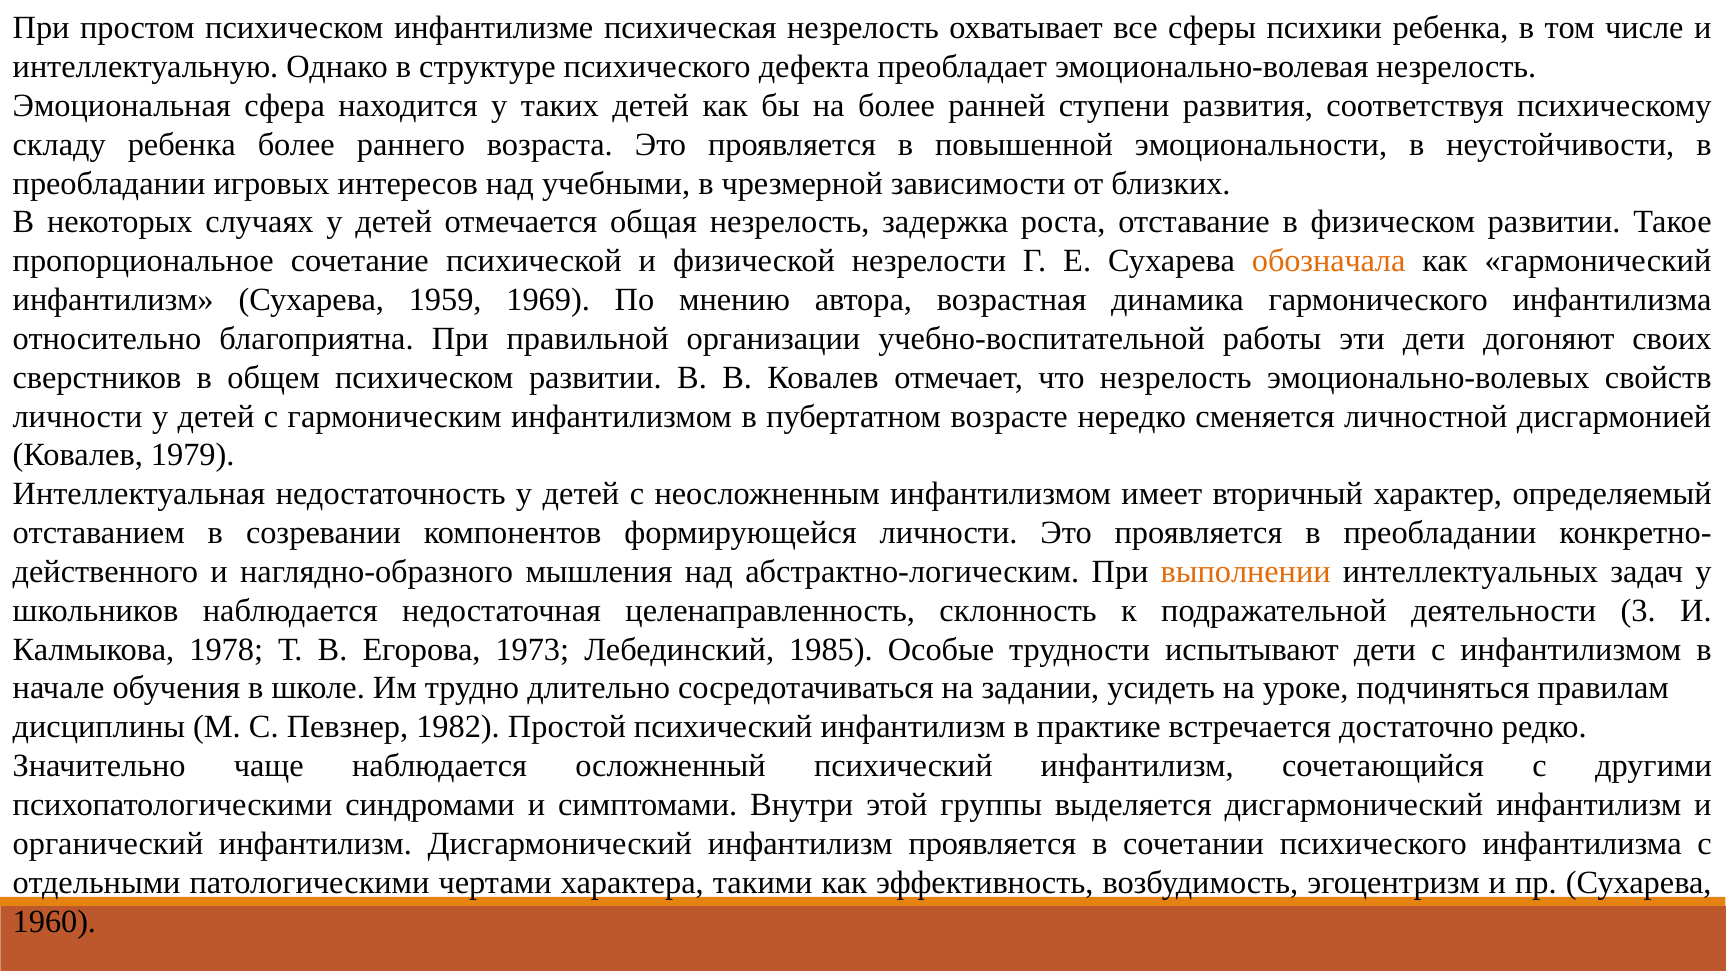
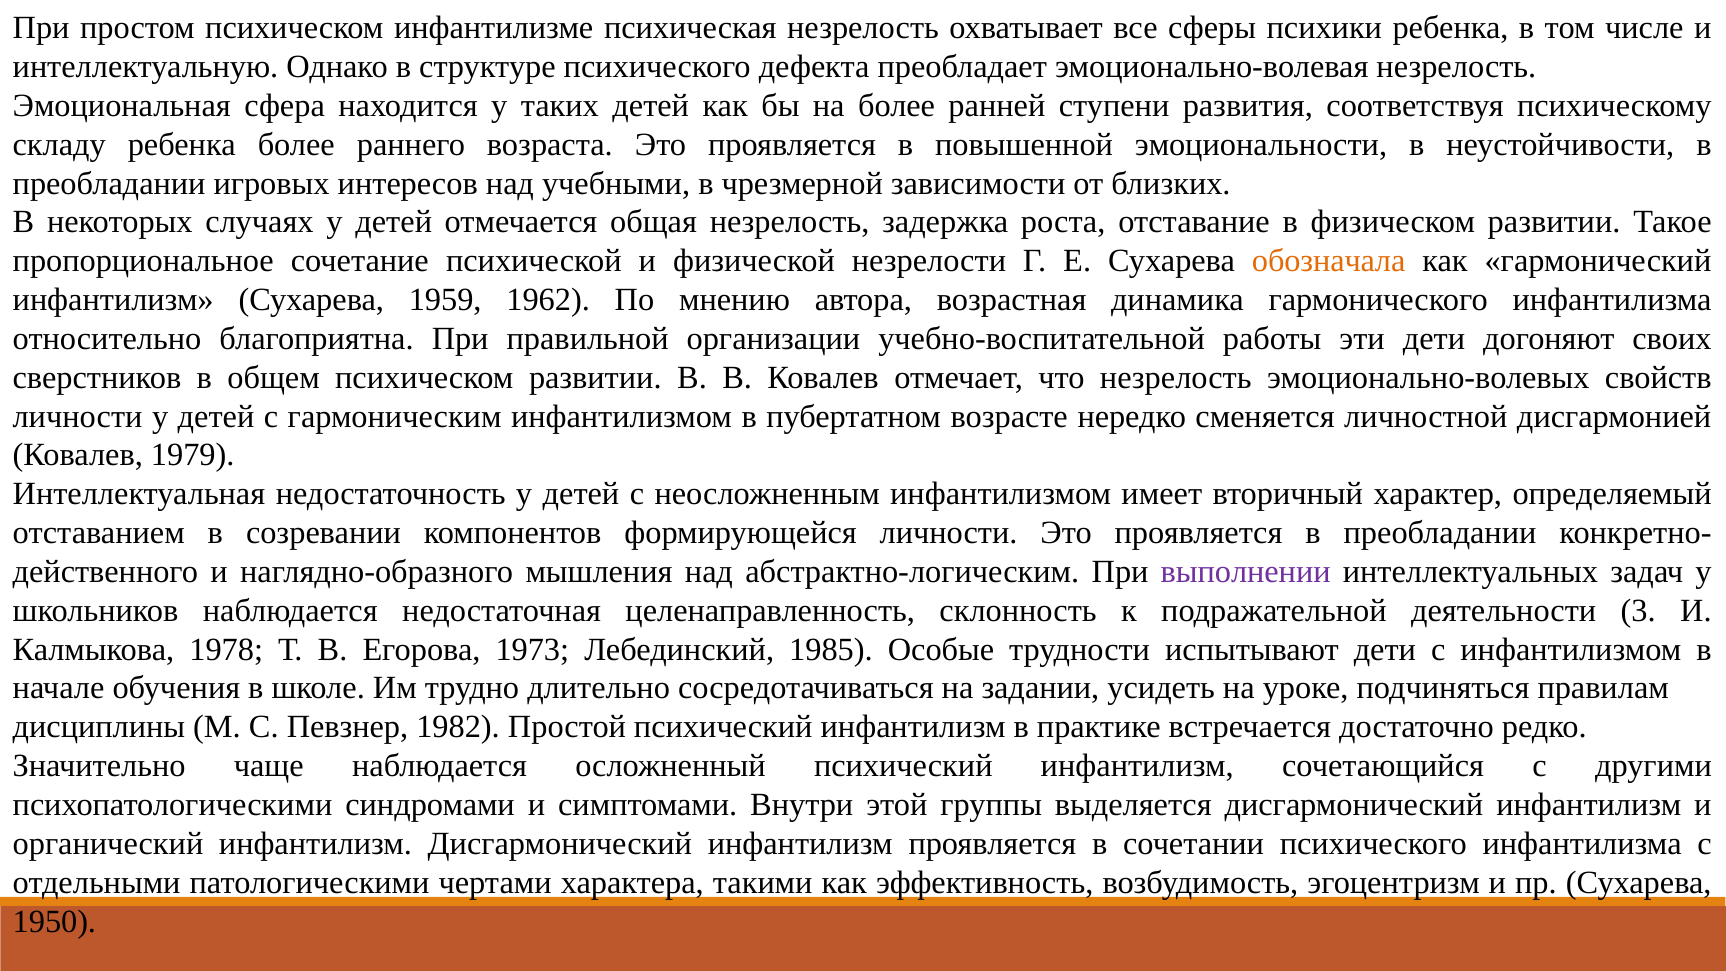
1969: 1969 -> 1962 (548, 300)
выполнении colour: orange -> purple (1246, 572)
1960: 1960 -> 1950 (54, 921)
